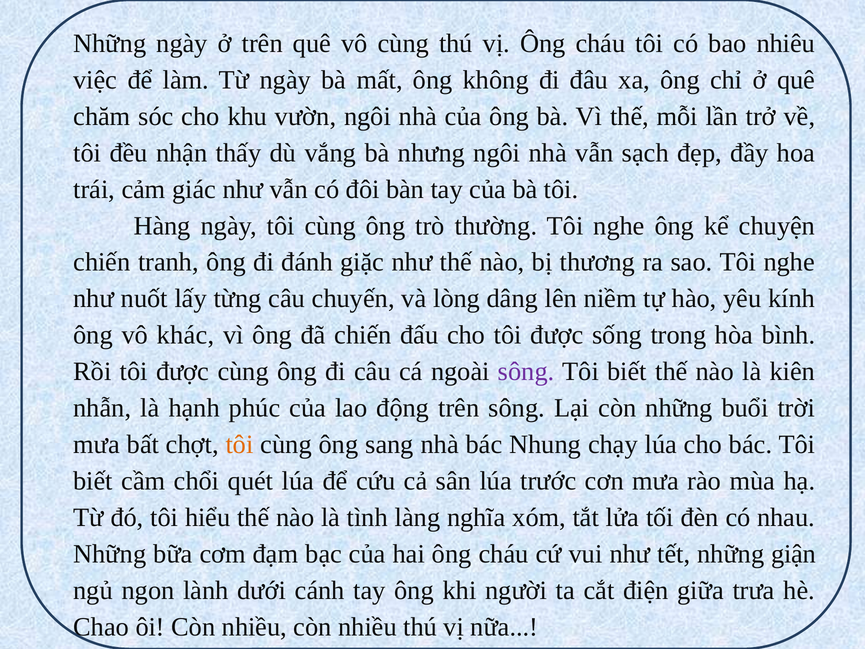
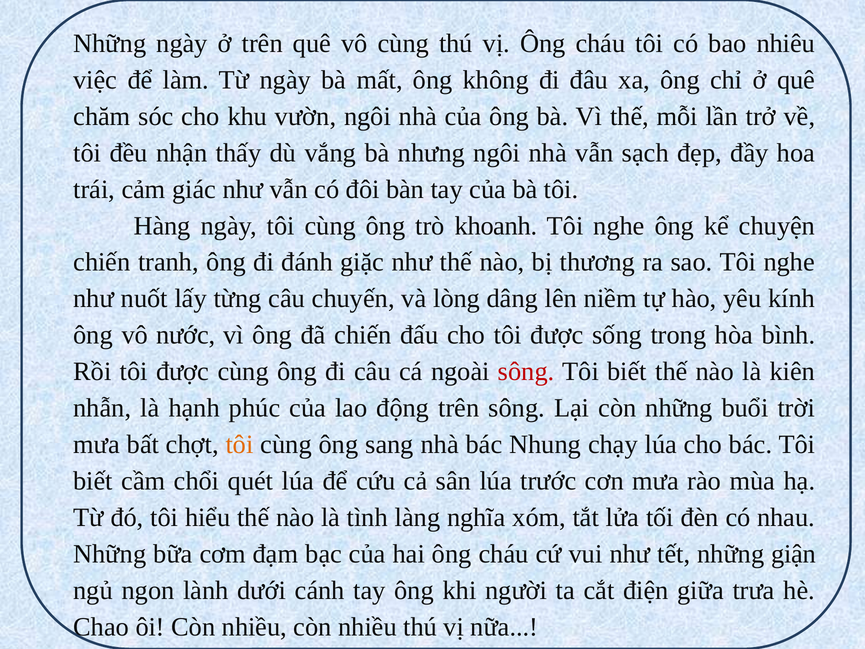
thường: thường -> khoanh (496, 226)
khác: khác -> nước (186, 335)
sông colour: purple -> red (526, 371)
